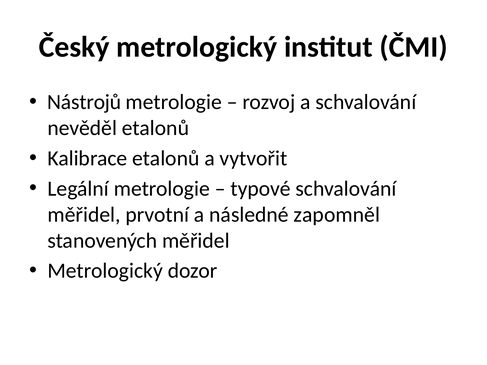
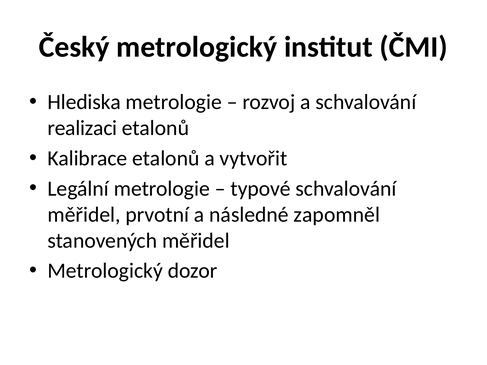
Nástrojů: Nástrojů -> Hlediska (84, 102)
nevěděl: nevěděl -> realizaci (82, 128)
